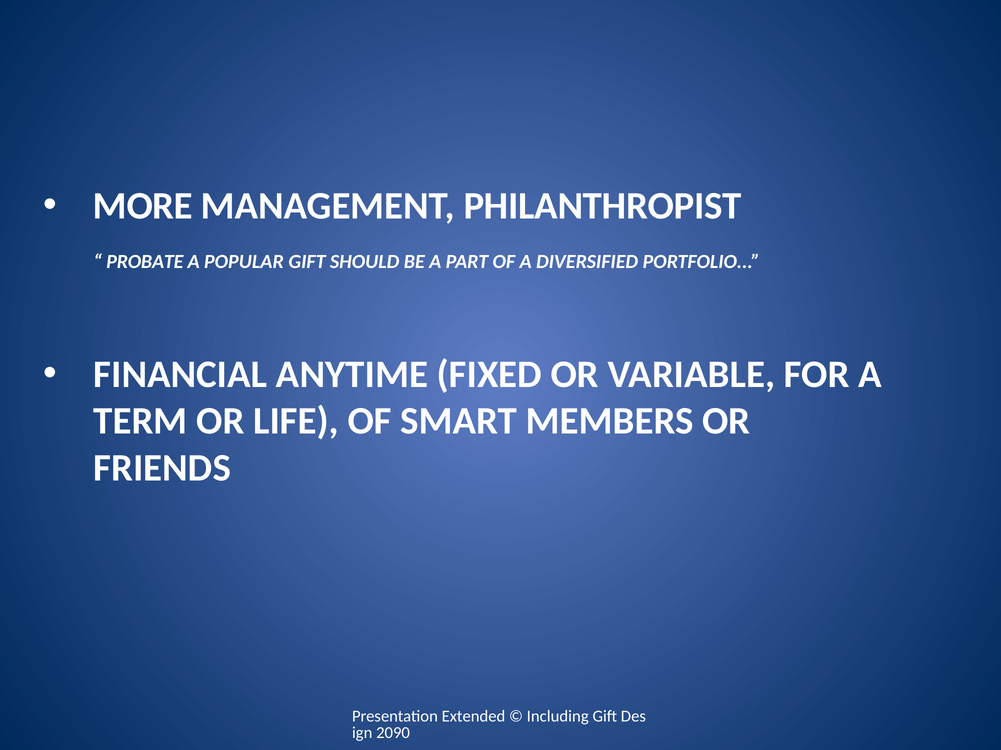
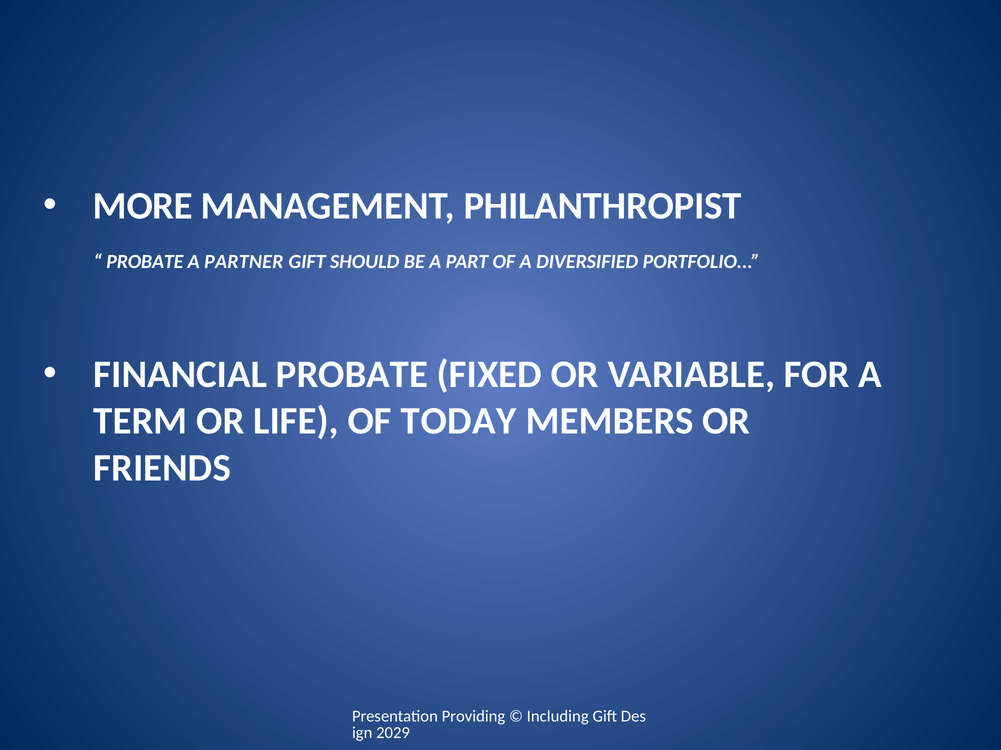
POPULAR: POPULAR -> PARTNER (244, 262)
FINANCIAL ANYTIME: ANYTIME -> PROBATE (352, 375)
SMART: SMART -> TODAY (459, 422)
Extended: Extended -> Providing (473, 717)
2090: 2090 -> 2029 (393, 733)
